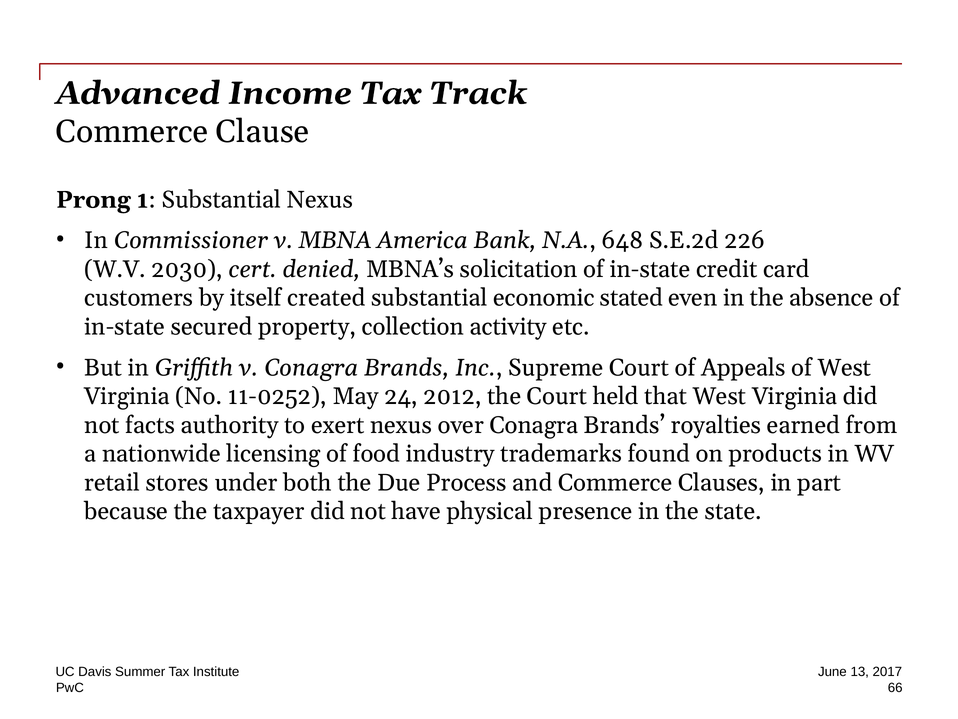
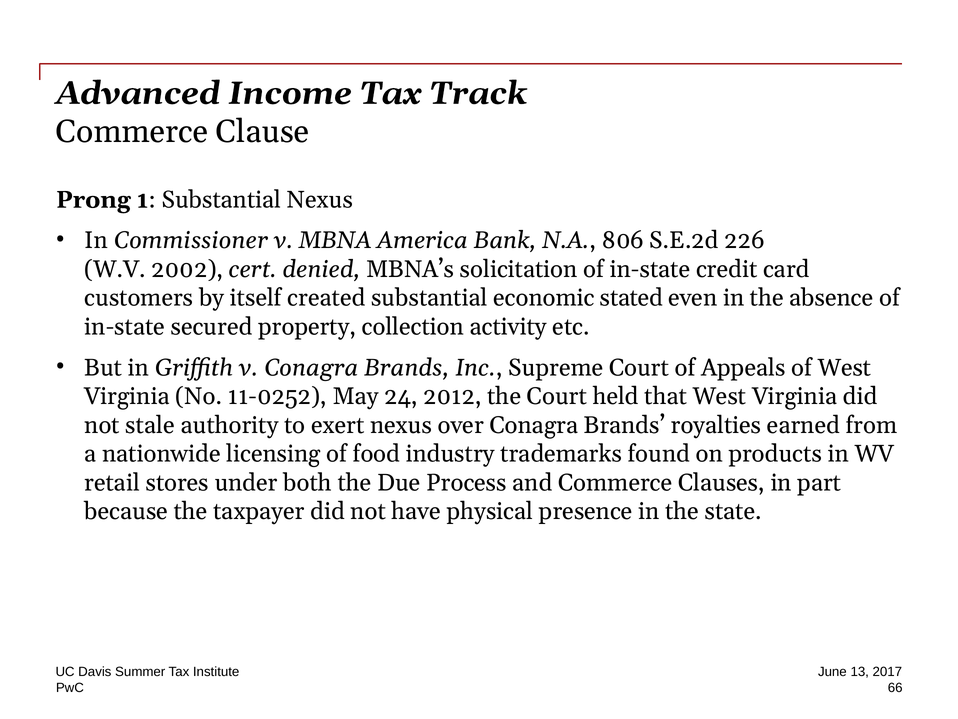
648: 648 -> 806 (623, 240)
2030: 2030 -> 2002 (187, 269)
facts: facts -> stale (150, 425)
